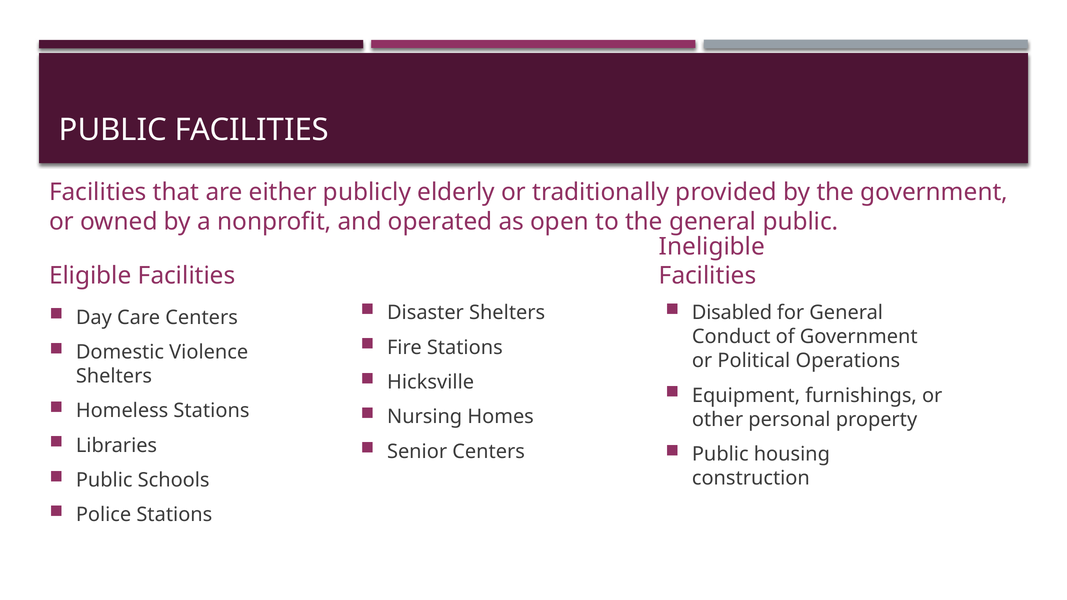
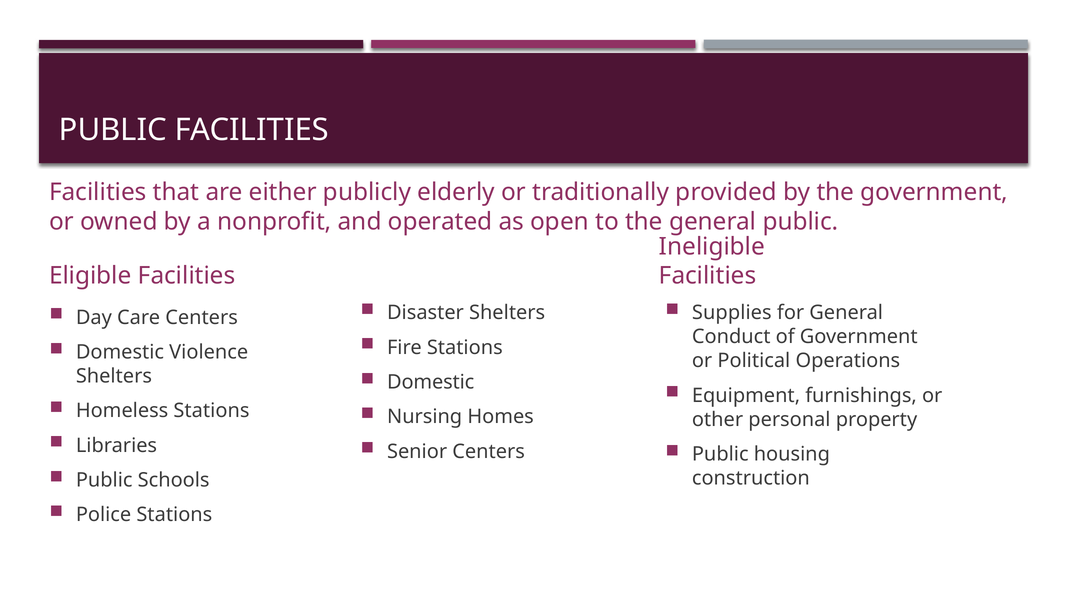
Disabled: Disabled -> Supplies (732, 313)
Hicksville: Hicksville -> Domestic (431, 382)
